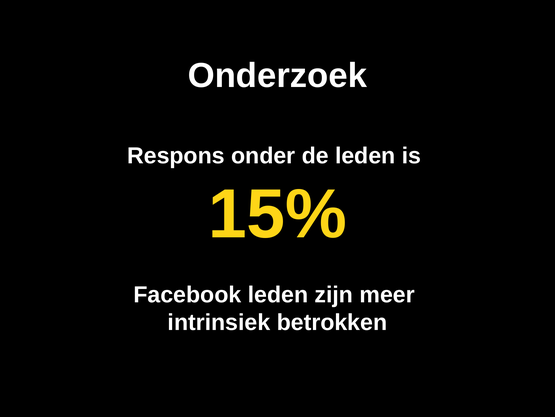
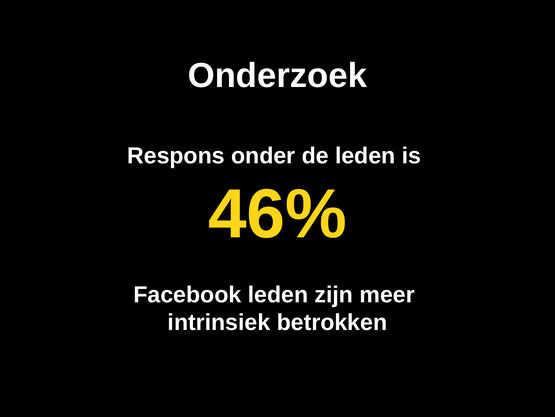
15%: 15% -> 46% (277, 214)
